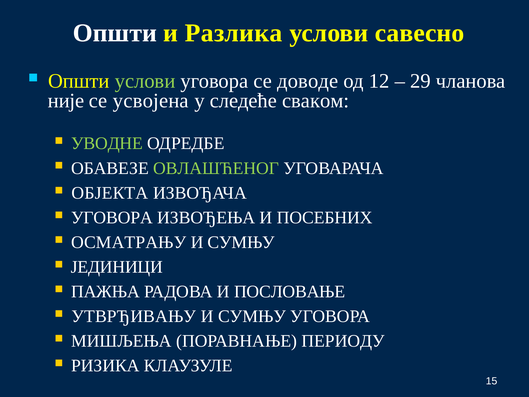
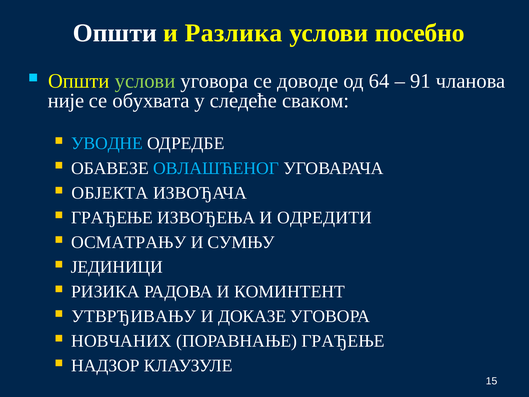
савесно: савесно -> посебно (420, 33)
12: 12 -> 64 (379, 81)
29: 29 -> 91 (420, 81)
усвојена: усвојена -> обухвата (151, 101)
УВОДНЕ colour: light green -> light blue (107, 143)
ОВЛАШЋЕНОГ colour: light green -> light blue (216, 168)
УГОВОРА: УГОВОРА -> ГРАЂЕЊЕ (112, 217)
ПОСЕБНИХ: ПОСЕБНИХ -> ОДРЕДИТИ (325, 217)
ПАЖЊА: ПАЖЊА -> РИЗИКА (105, 291)
ПОСЛОВАЊЕ: ПОСЛОВАЊЕ -> КОМИНТЕНТ (290, 291)
СУМЊУ: СУМЊУ -> ДОКАЗЕ (252, 316)
МИШЉЕЊА: МИШЉЕЊА -> НОВЧАНИХ (121, 341)
ПОРАВНАЊЕ ПЕРИОДУ: ПЕРИОДУ -> ГРАЂЕЊЕ (343, 341)
РИЗИКА: РИЗИКА -> НАДЗОР (105, 366)
